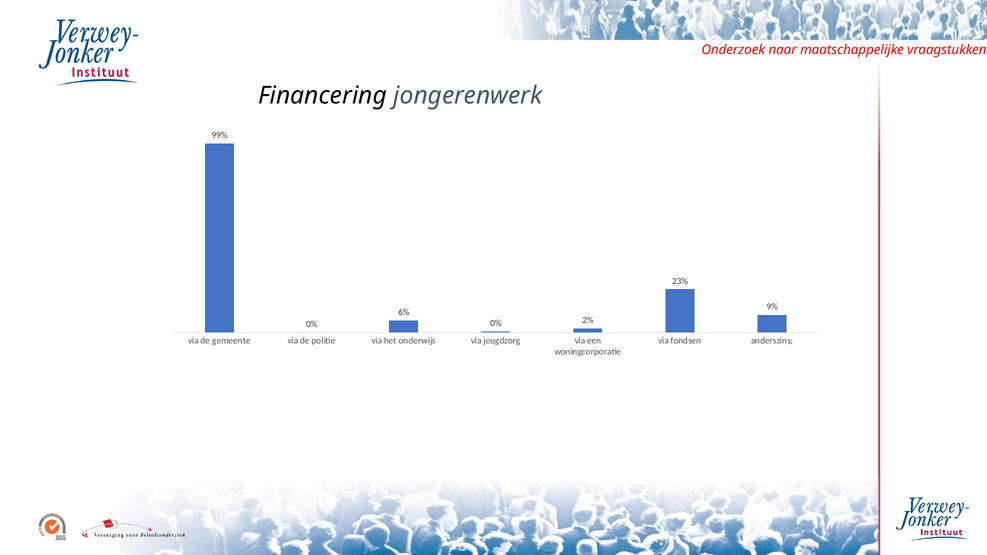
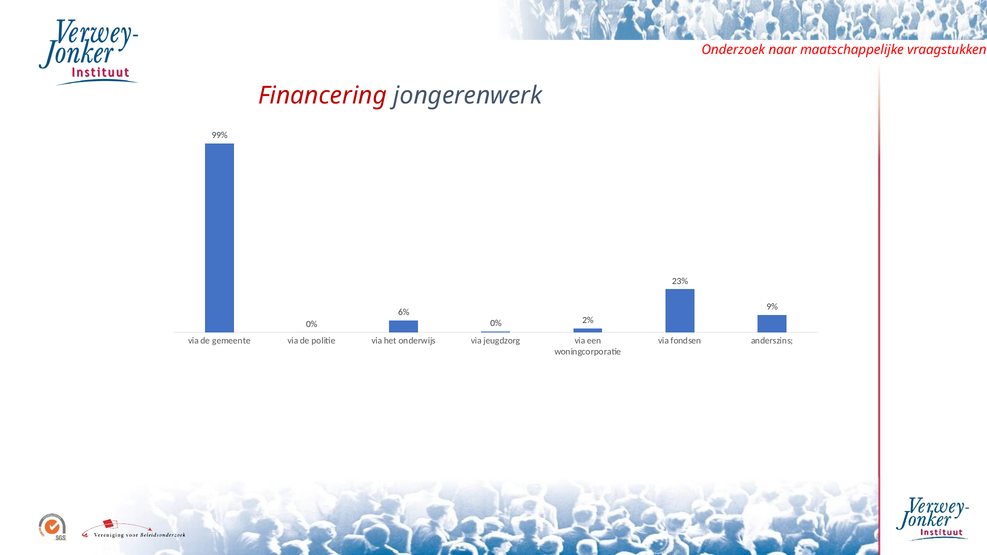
Financering colour: black -> red (323, 96)
